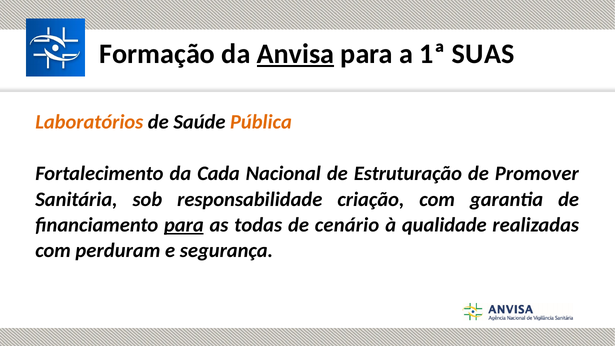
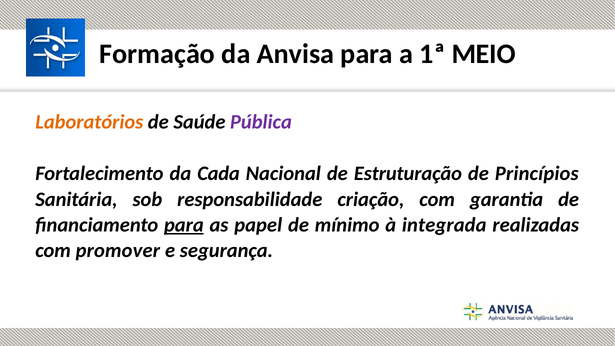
Anvisa underline: present -> none (295, 54)
SUAS: SUAS -> MEIO (484, 54)
Pública colour: orange -> purple (261, 122)
Promover: Promover -> Princípios (537, 174)
todas: todas -> papel (258, 225)
cenário: cenário -> mínimo (347, 225)
qualidade: qualidade -> integrada (444, 225)
perduram: perduram -> promover (118, 250)
